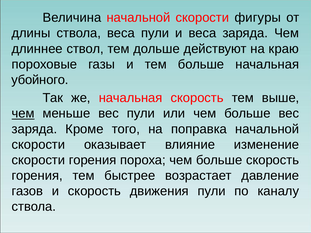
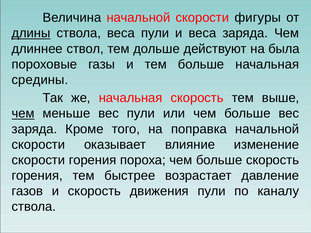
длины underline: none -> present (31, 33)
краю: краю -> была (284, 49)
убойного: убойного -> средины (40, 80)
